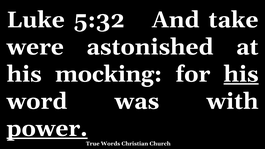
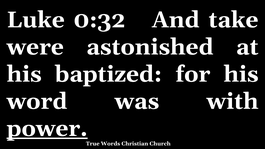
5:32: 5:32 -> 0:32 (99, 20)
mocking: mocking -> baptized (109, 74)
his underline: present -> none (241, 74)
